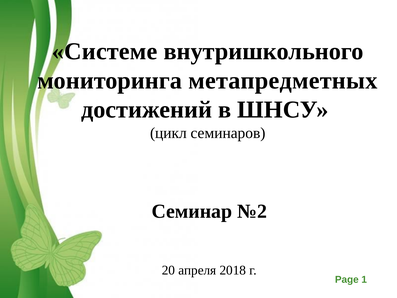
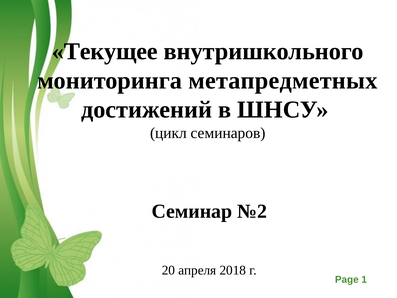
Системе: Системе -> Текущее (105, 51)
